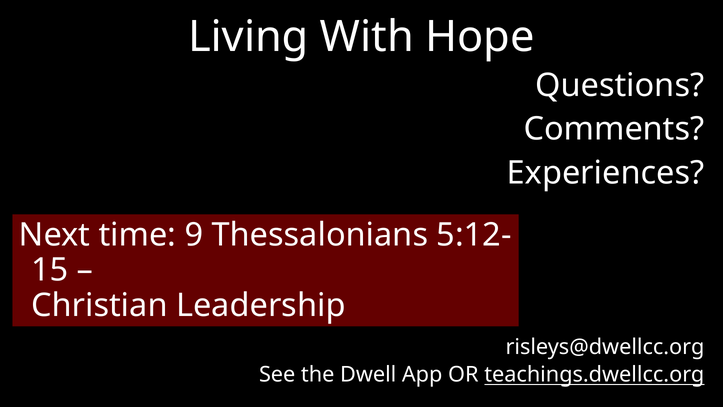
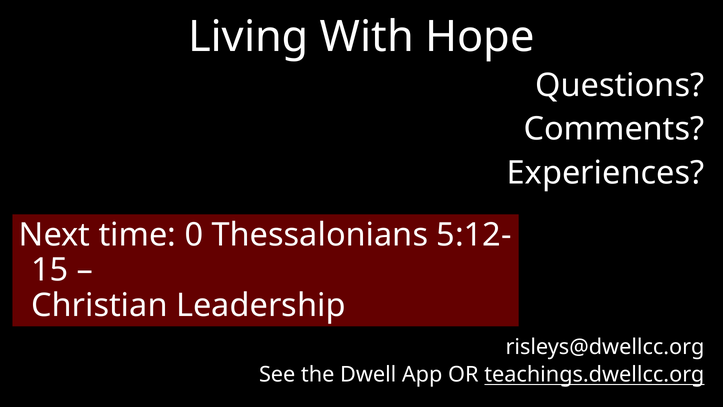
9: 9 -> 0 (194, 235)
